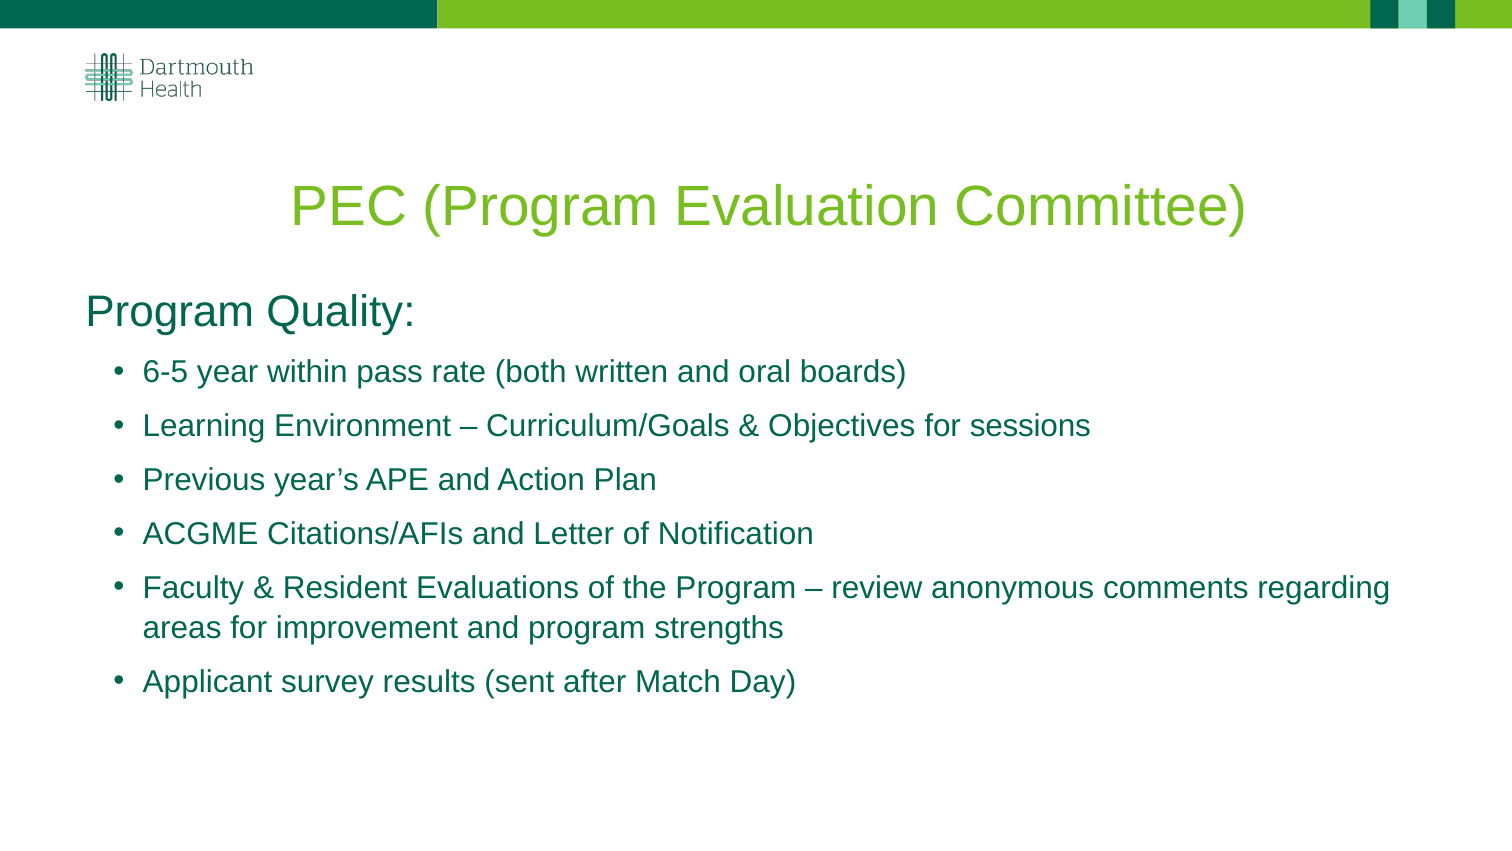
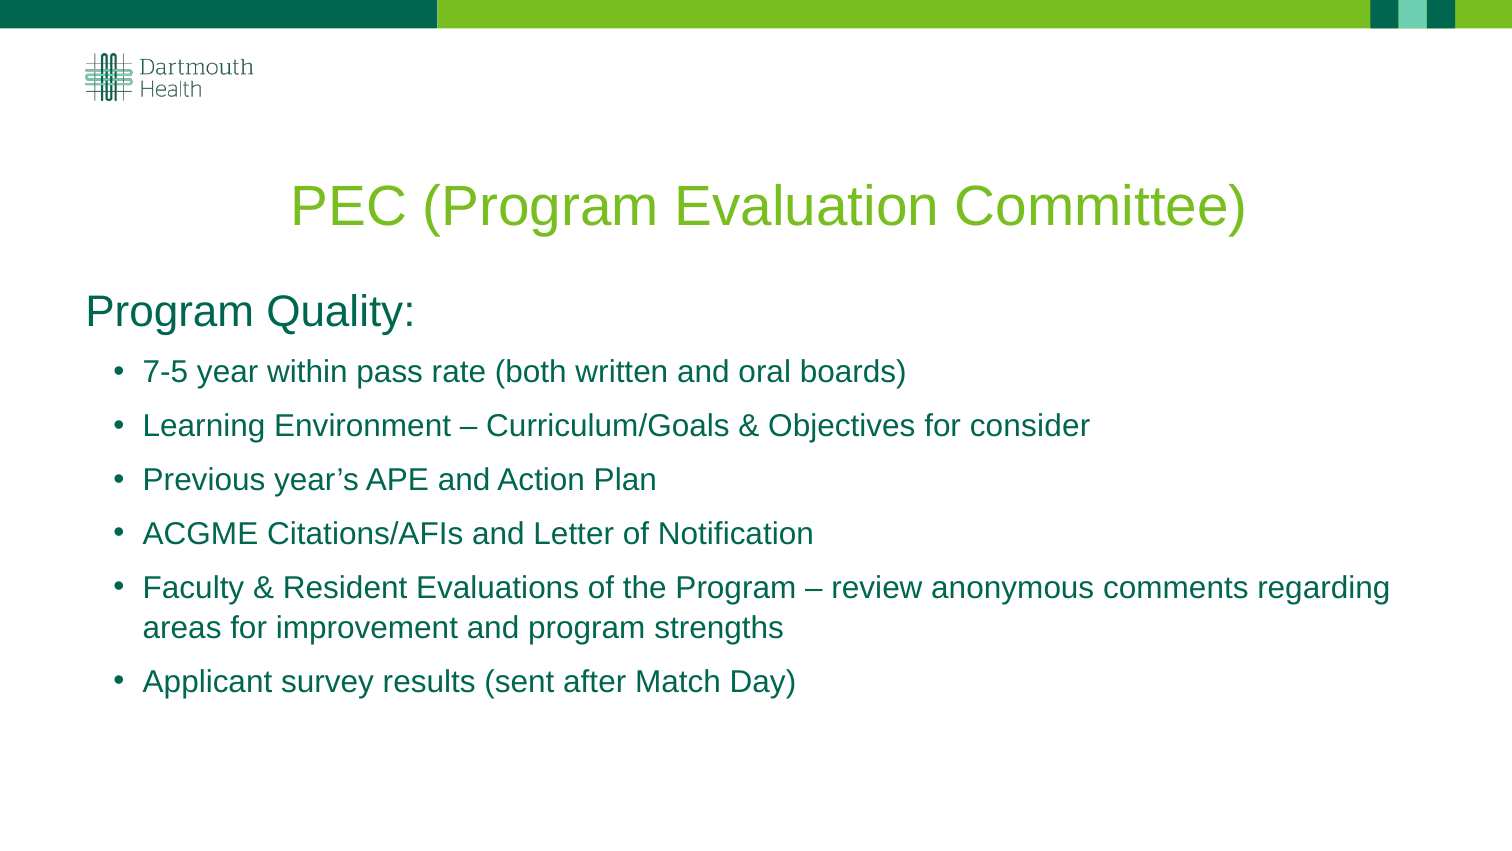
6-5: 6-5 -> 7-5 (165, 372)
sessions: sessions -> consider (1030, 426)
